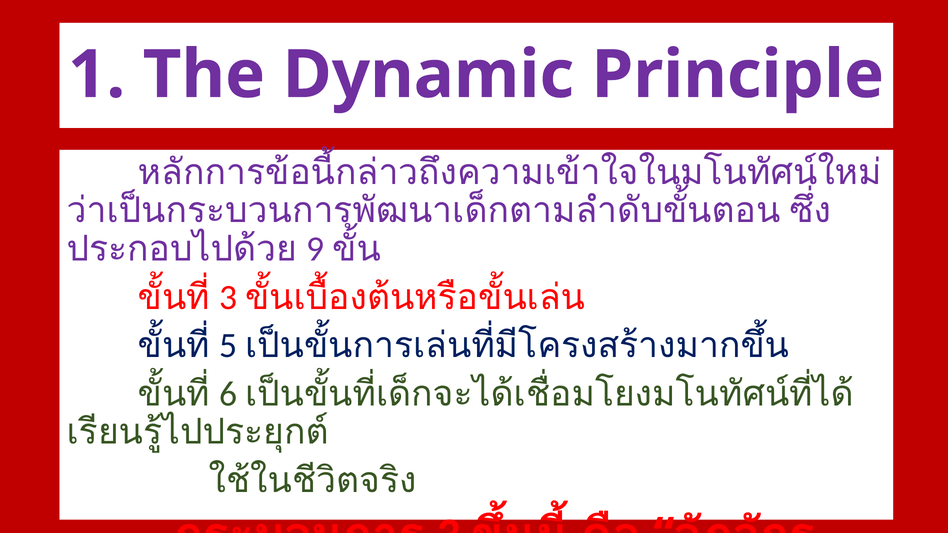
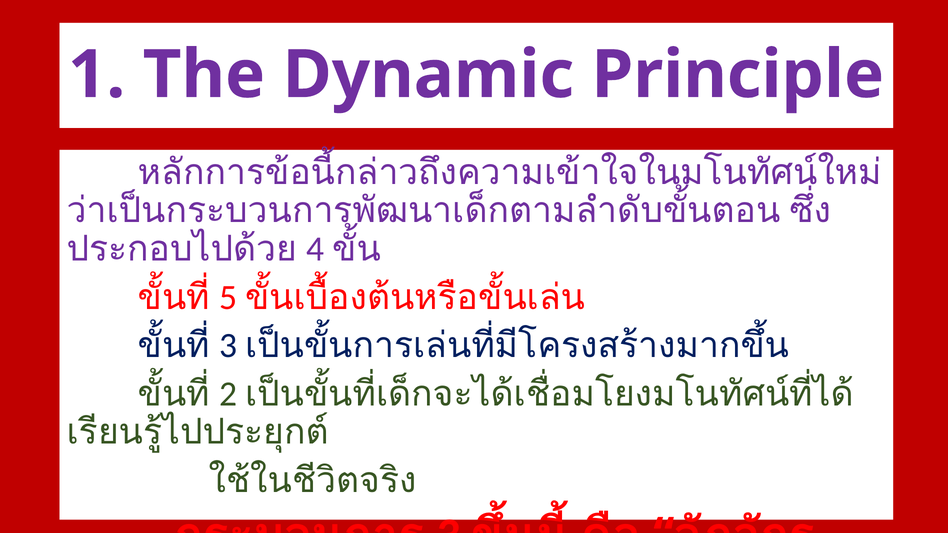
9: 9 -> 4 (315, 249)
3: 3 -> 5 (228, 297)
5: 5 -> 3 (228, 346)
6: 6 -> 2 (228, 394)
